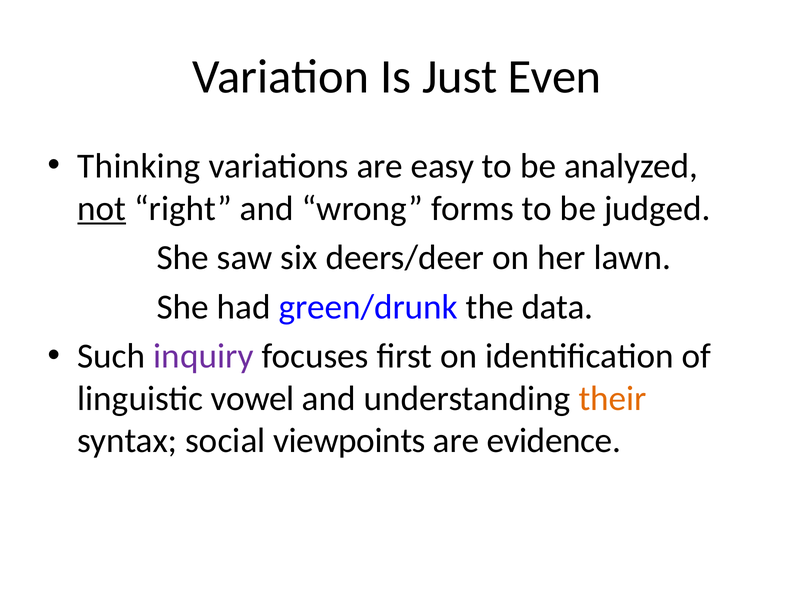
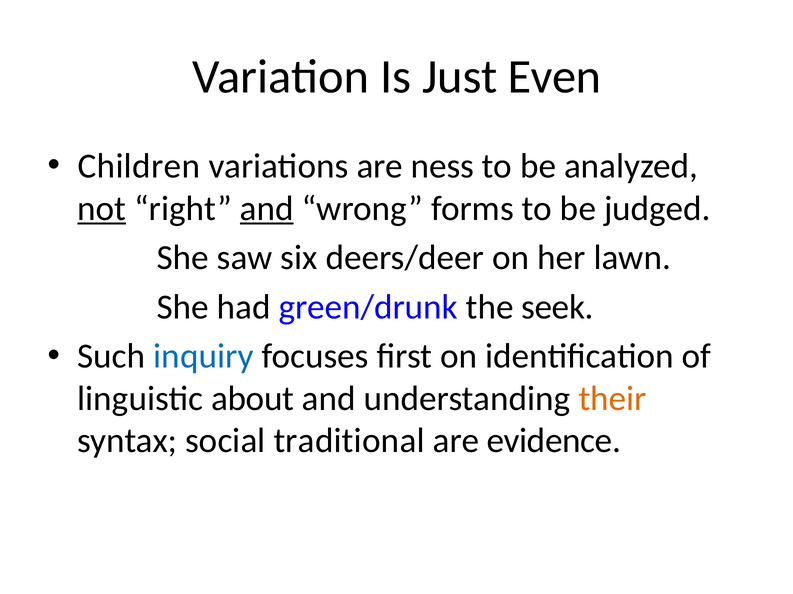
Thinking: Thinking -> Children (139, 166)
easy: easy -> ness (442, 166)
and underline: none -> present (267, 209)
data: data -> seek (557, 307)
inquiry colour: purple -> blue (203, 357)
vowel: vowel -> about (253, 399)
viewpoints: viewpoints -> traditional (349, 441)
